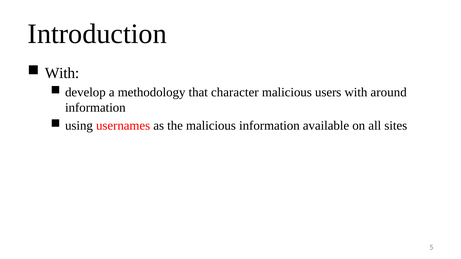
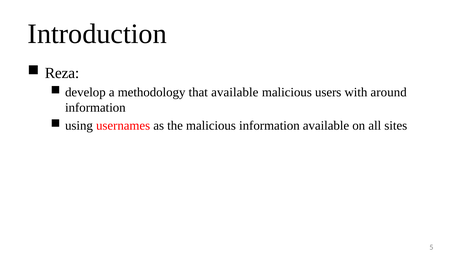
With: With -> Reza (62, 73)
that character: character -> available (235, 92)
